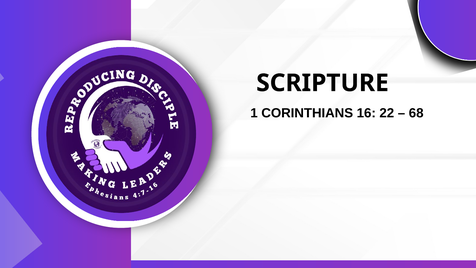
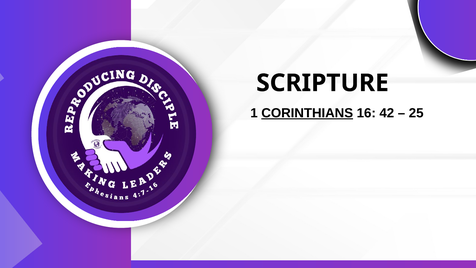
CORINTHIANS underline: none -> present (307, 113)
22: 22 -> 42 (387, 113)
68: 68 -> 25 (416, 113)
